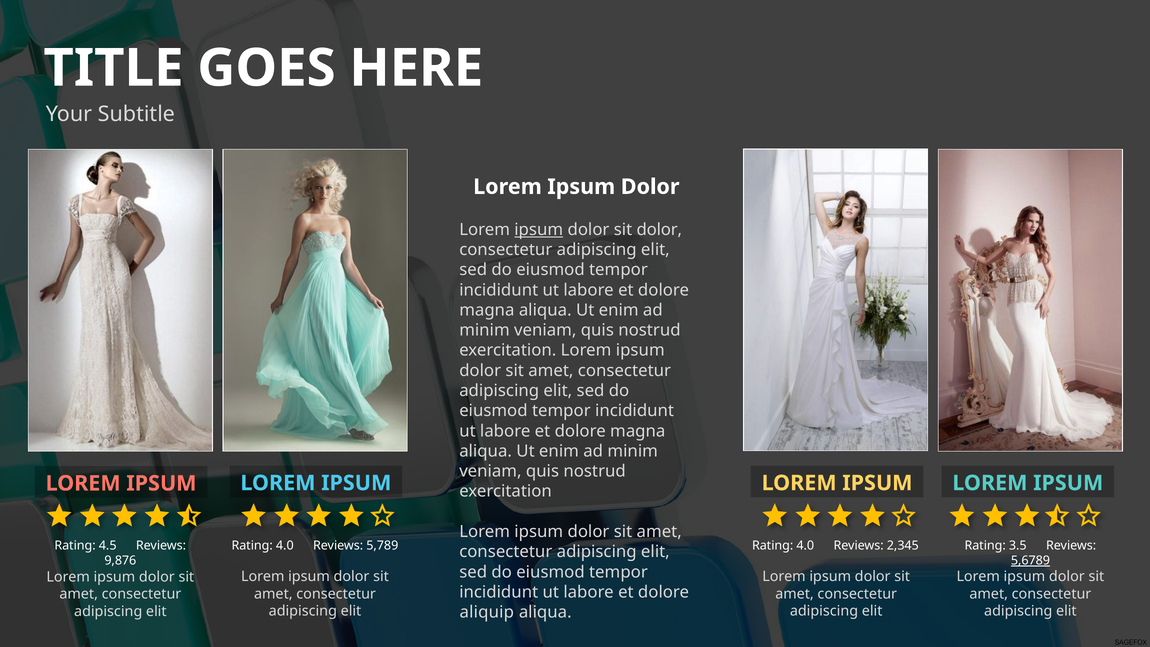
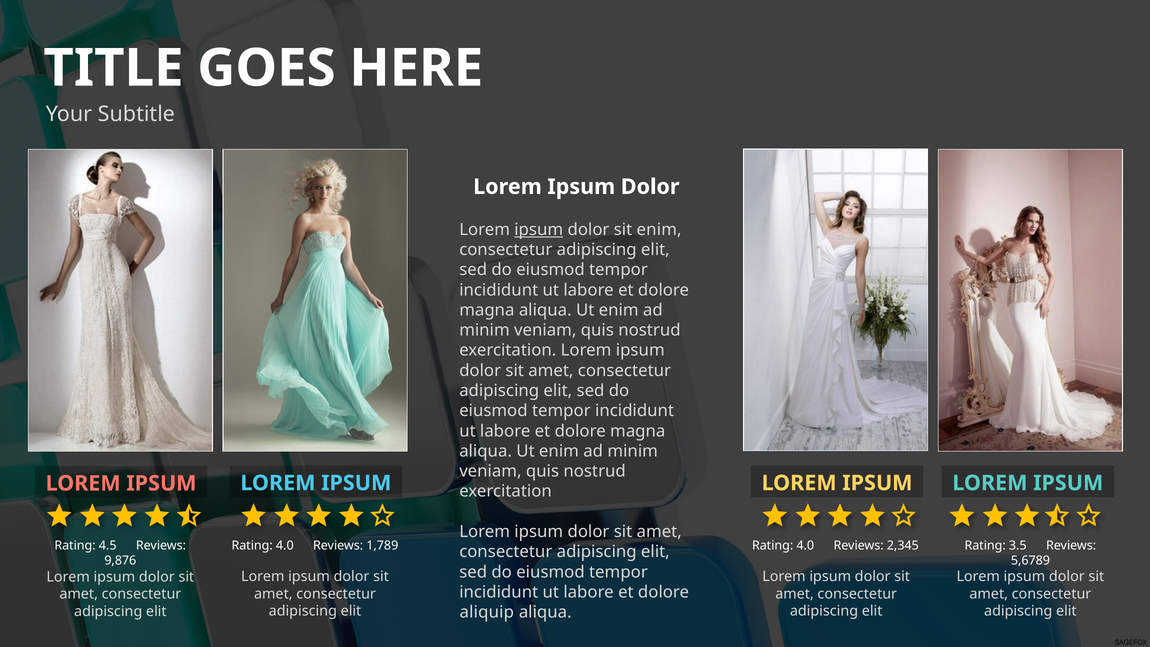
sit dolor: dolor -> enim (659, 230)
5,789: 5,789 -> 1,789 (382, 545)
5,6789 underline: present -> none (1030, 560)
